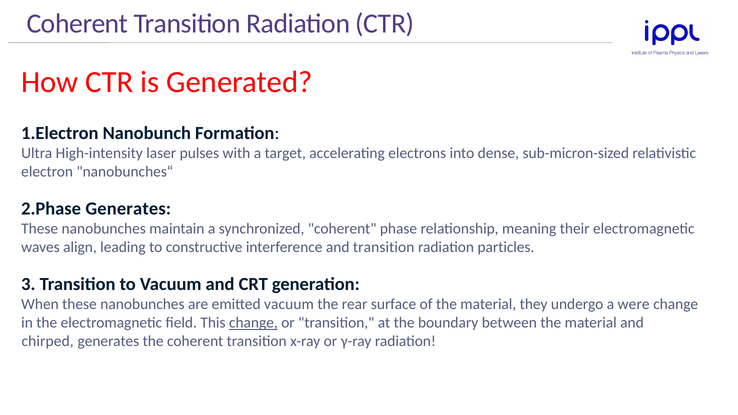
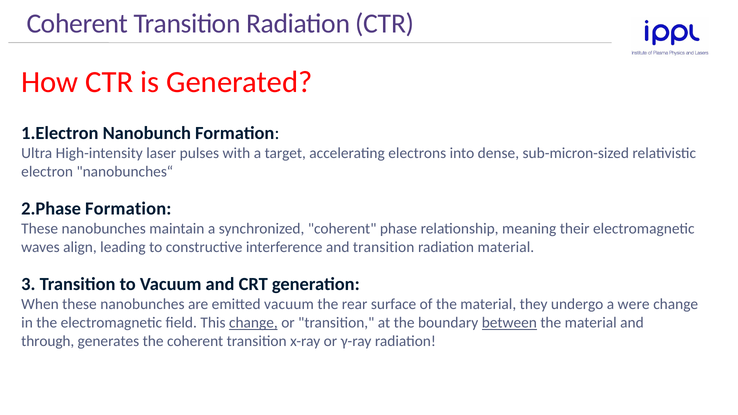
2.Phase Generates: Generates -> Formation (128, 209)
radiation particles: particles -> material (506, 247)
between underline: none -> present (509, 323)
chirped: chirped -> through (48, 341)
